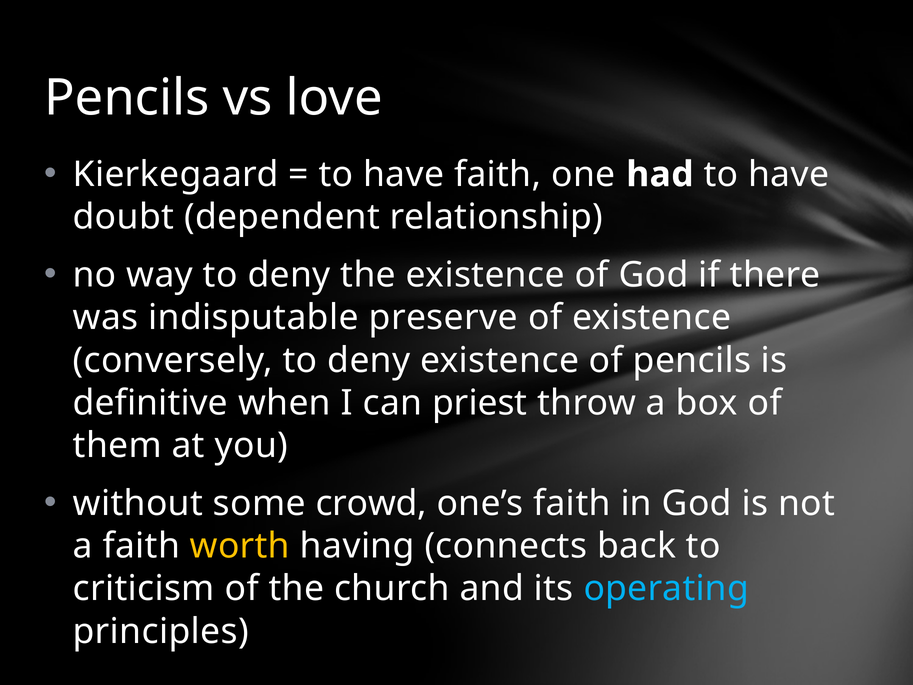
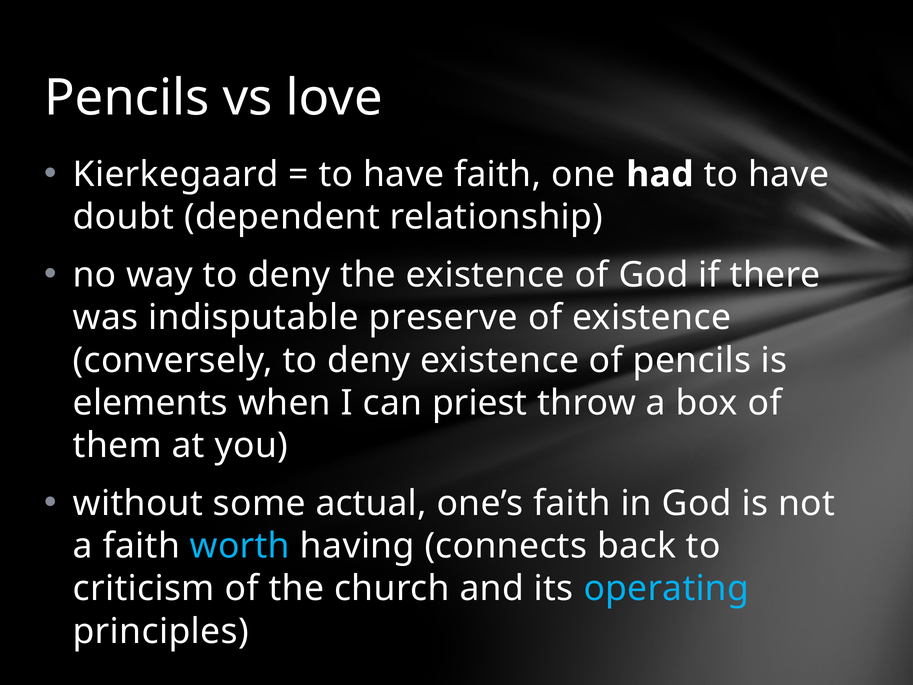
definitive: definitive -> elements (150, 403)
crowd: crowd -> actual (371, 503)
worth colour: yellow -> light blue (240, 546)
